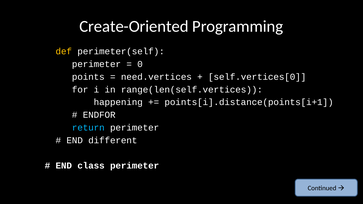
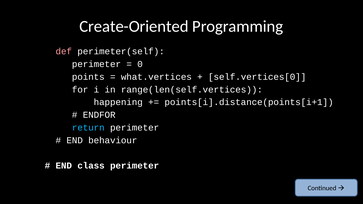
def colour: yellow -> pink (64, 51)
need.vertices: need.vertices -> what.vertices (156, 77)
different: different -> behaviour (113, 140)
